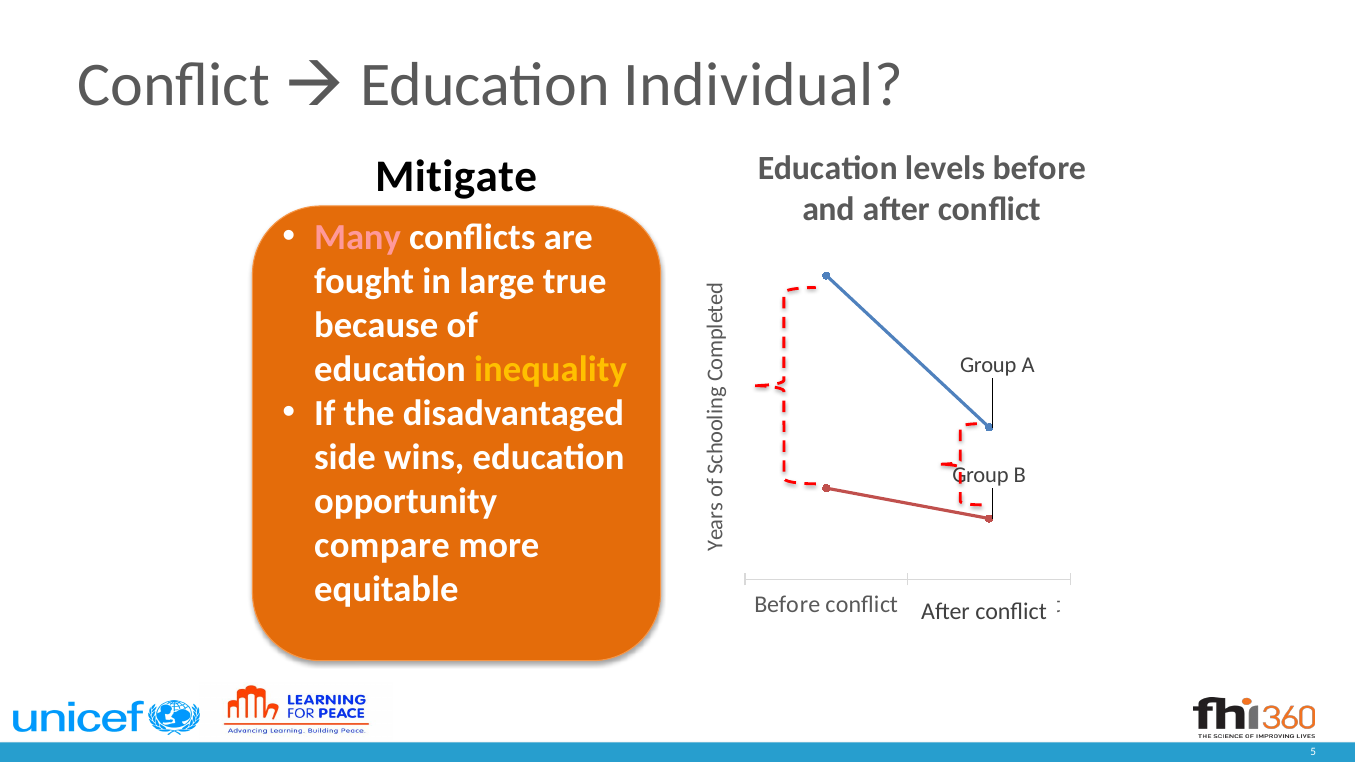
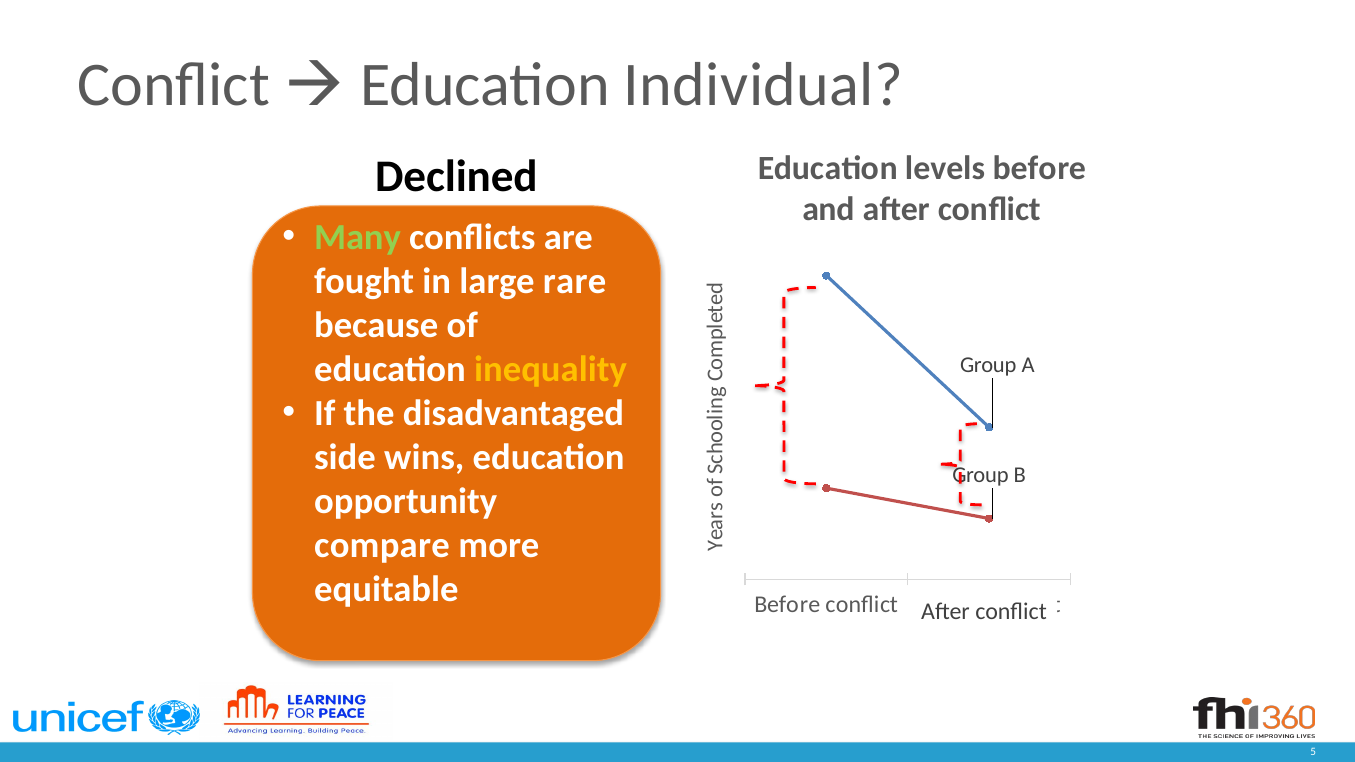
Mitigate: Mitigate -> Declined (456, 176)
Many colour: pink -> light green (358, 238)
true: true -> rare (575, 282)
